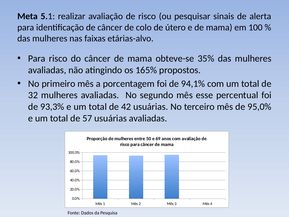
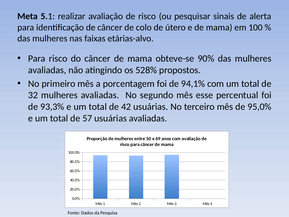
35%: 35% -> 90% (206, 58)
165%: 165% -> 528% (146, 70)
